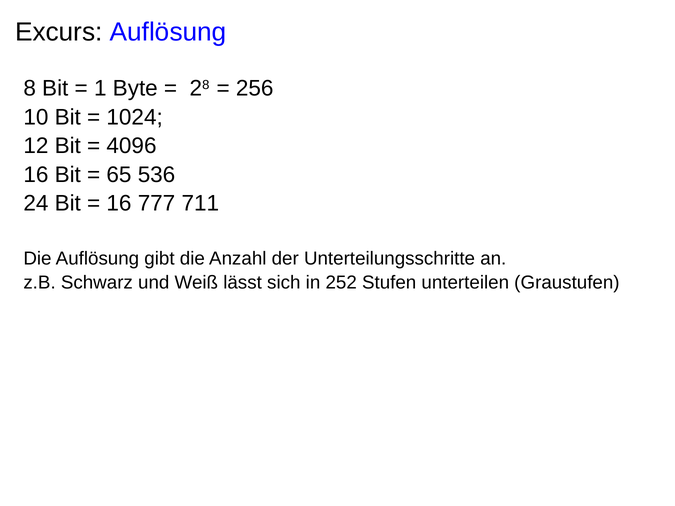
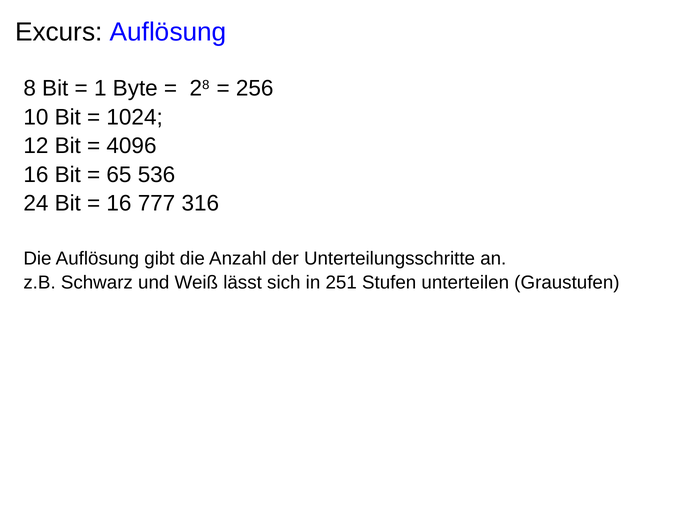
711: 711 -> 316 (200, 204)
252: 252 -> 251 (341, 282)
